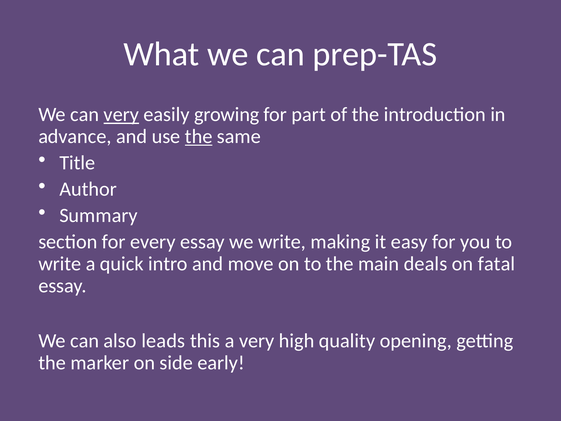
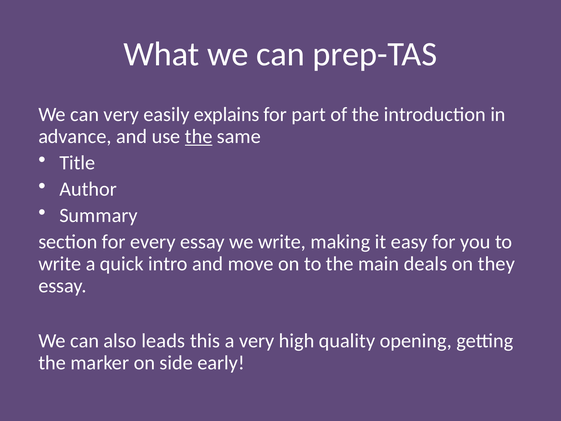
very underline: present -> none (121, 115)
growing: growing -> explains (227, 115)
fatal: fatal -> they (496, 264)
